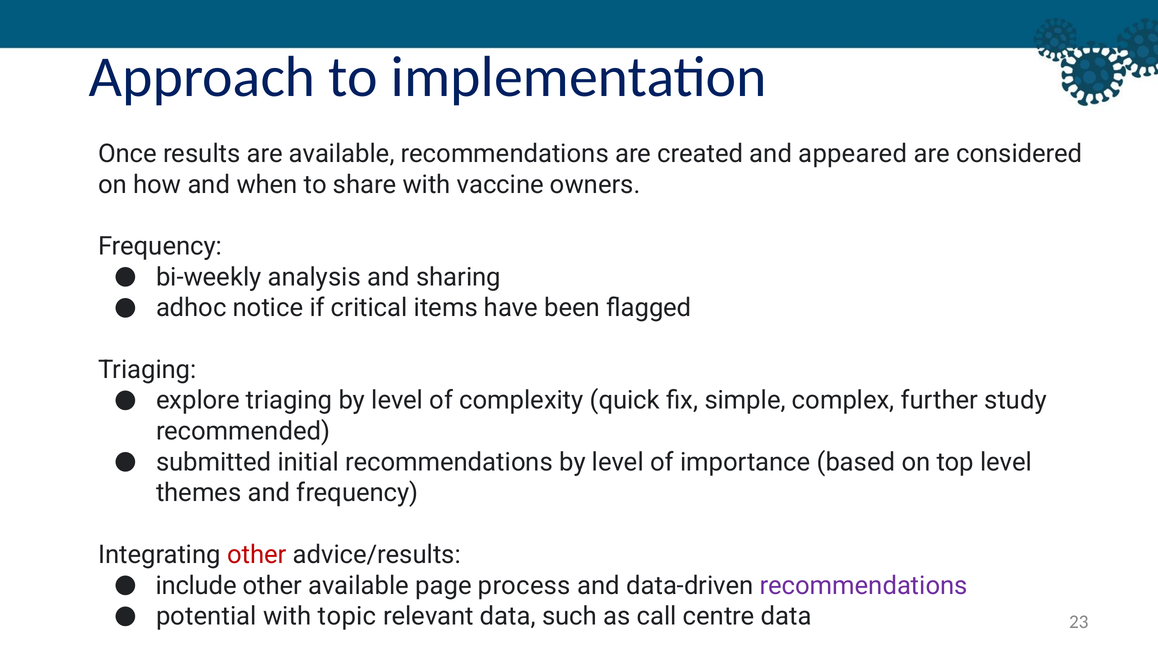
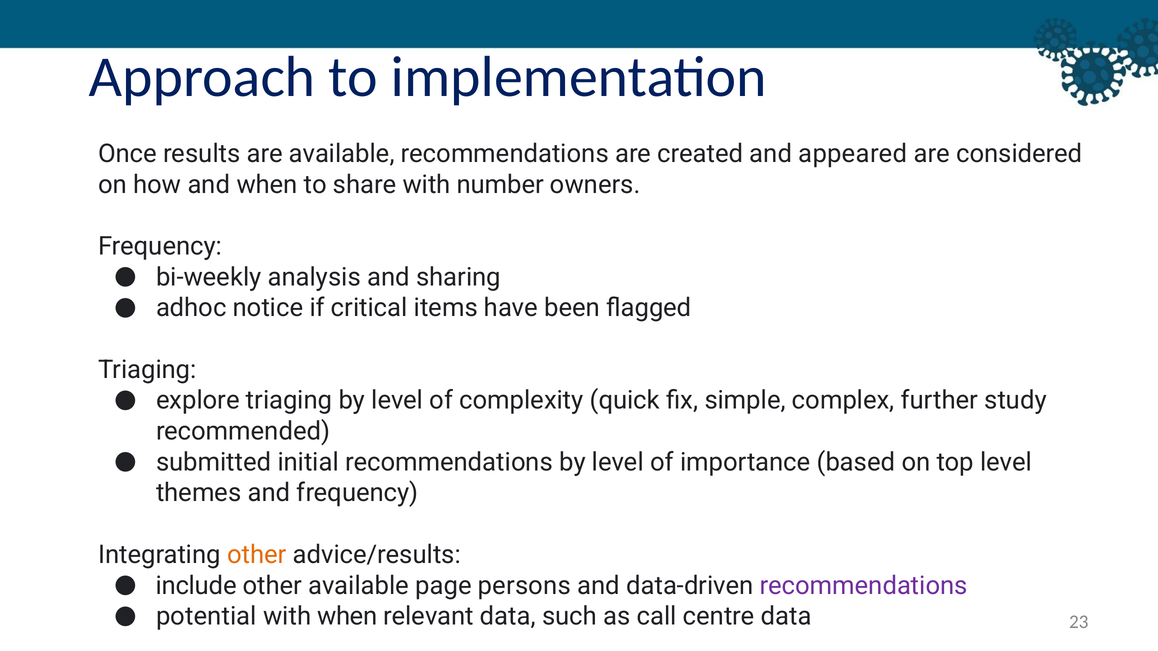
vaccine: vaccine -> number (500, 185)
other colour: red -> orange (257, 555)
process: process -> persons (524, 586)
with topic: topic -> when (347, 617)
